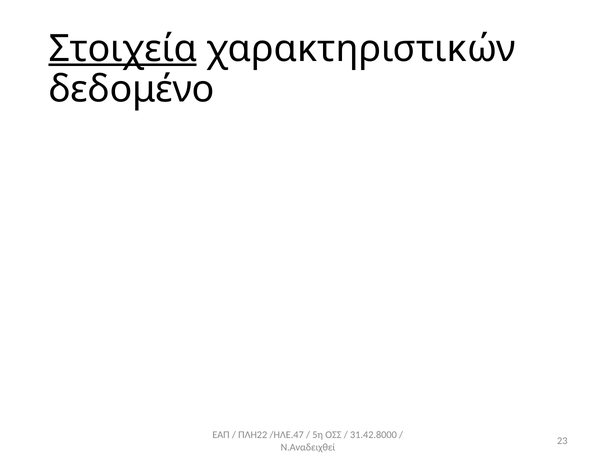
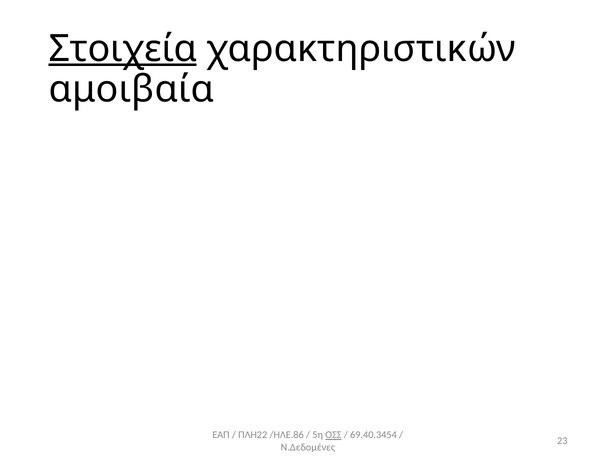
δεδομένο: δεδομένο -> αμοιβαία (131, 89)
/ΗΛΕ.47: /ΗΛΕ.47 -> /ΗΛΕ.86 (287, 435)
ΟΣΣ underline: none -> present (333, 435)
31.42.8000: 31.42.8000 -> 69.40.3454 (373, 435)
Ν.Αναδειχθεί: Ν.Αναδειχθεί -> Ν.Δεδομένες (308, 447)
